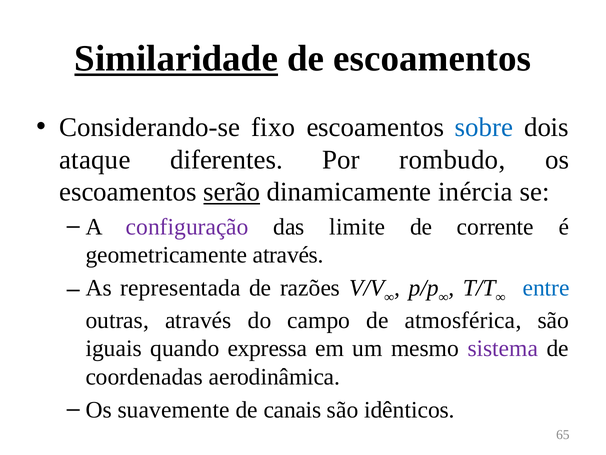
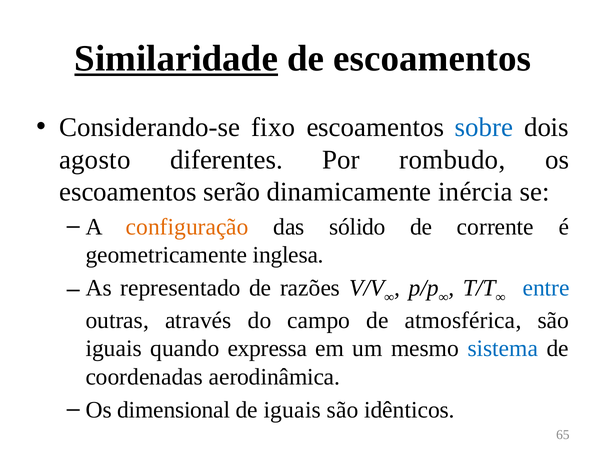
ataque: ataque -> agosto (95, 160)
serão underline: present -> none (232, 192)
configuração colour: purple -> orange (187, 227)
limite: limite -> sólido (357, 227)
geometricamente através: através -> inglesa (288, 255)
representada: representada -> representado (181, 288)
sistema colour: purple -> blue (503, 348)
suavemente: suavemente -> dimensional (174, 409)
de canais: canais -> iguais (292, 409)
